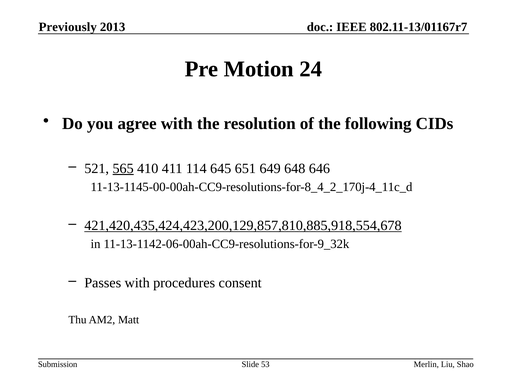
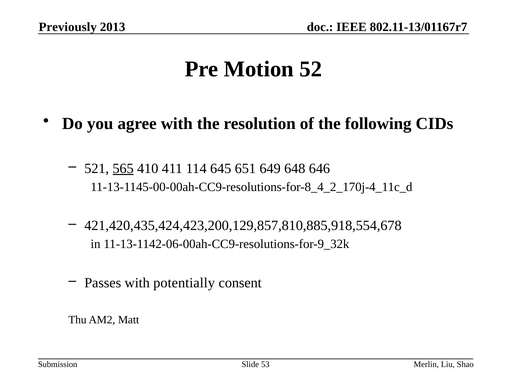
24: 24 -> 52 (311, 69)
421,420,435,424,423,200,129,857,810,885,918,554,678 underline: present -> none (243, 226)
procedures: procedures -> potentially (184, 283)
